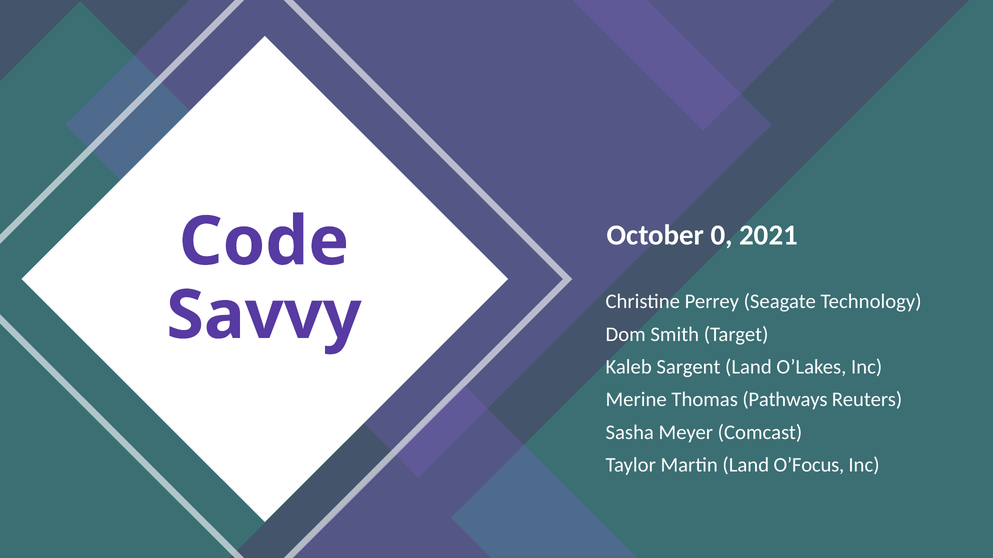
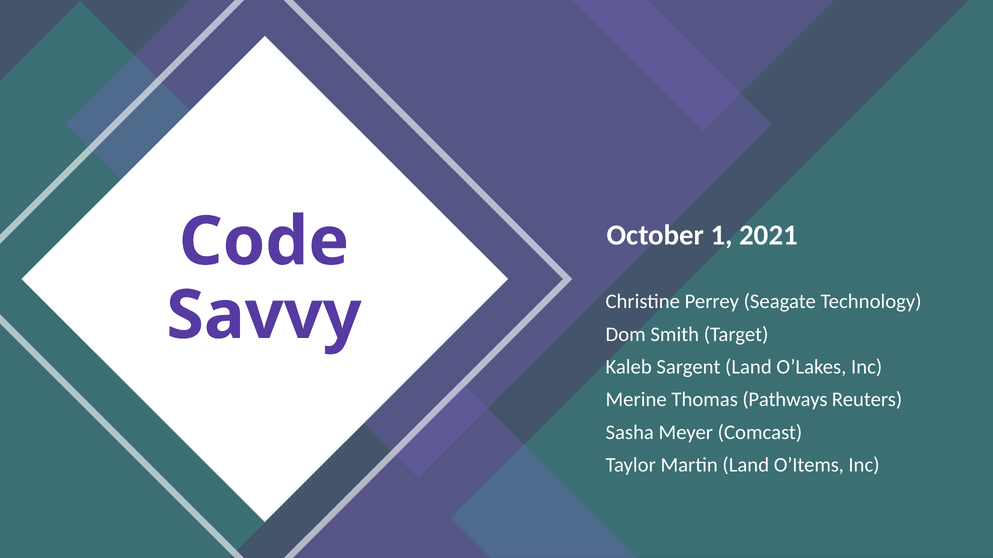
0: 0 -> 1 (722, 235)
O’Focus: O’Focus -> O’Items (809, 465)
